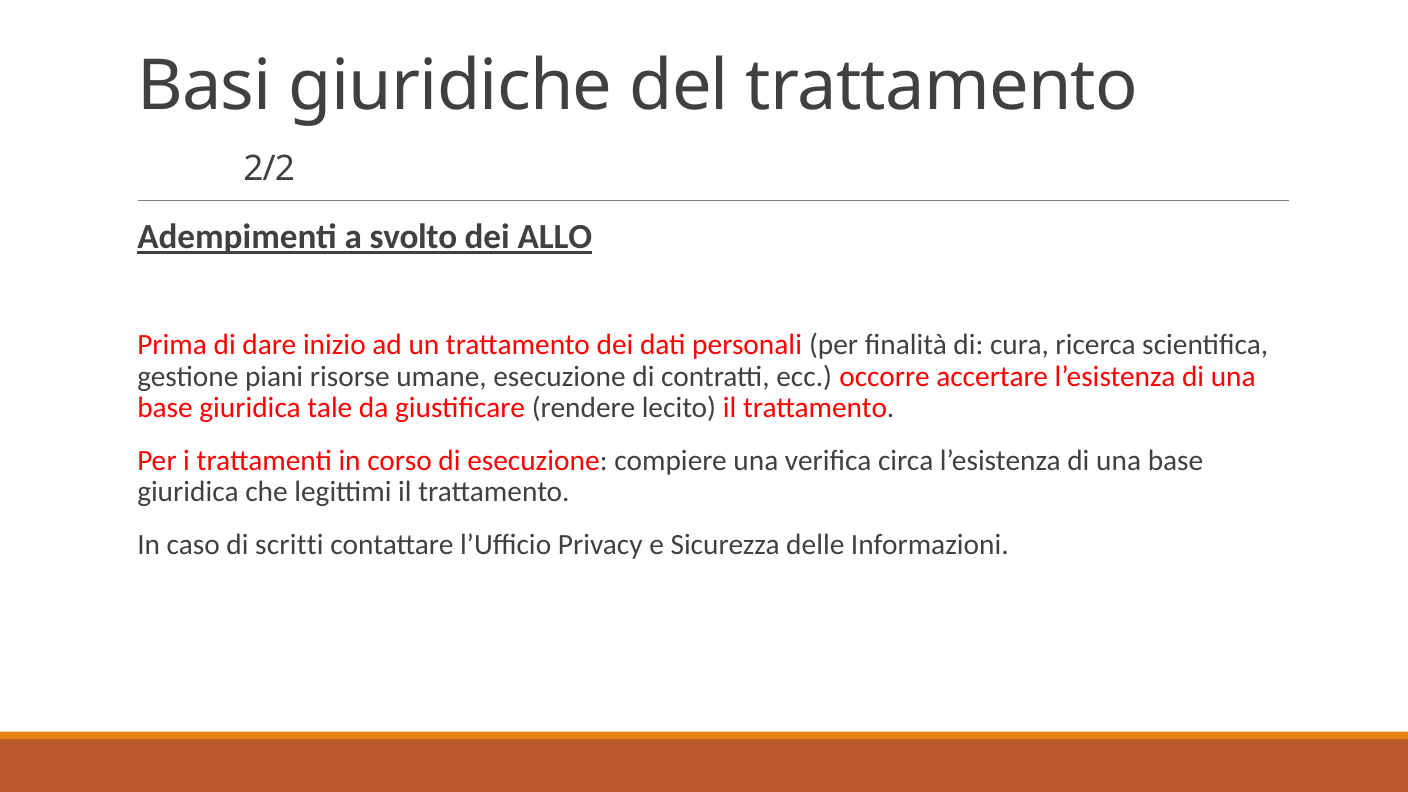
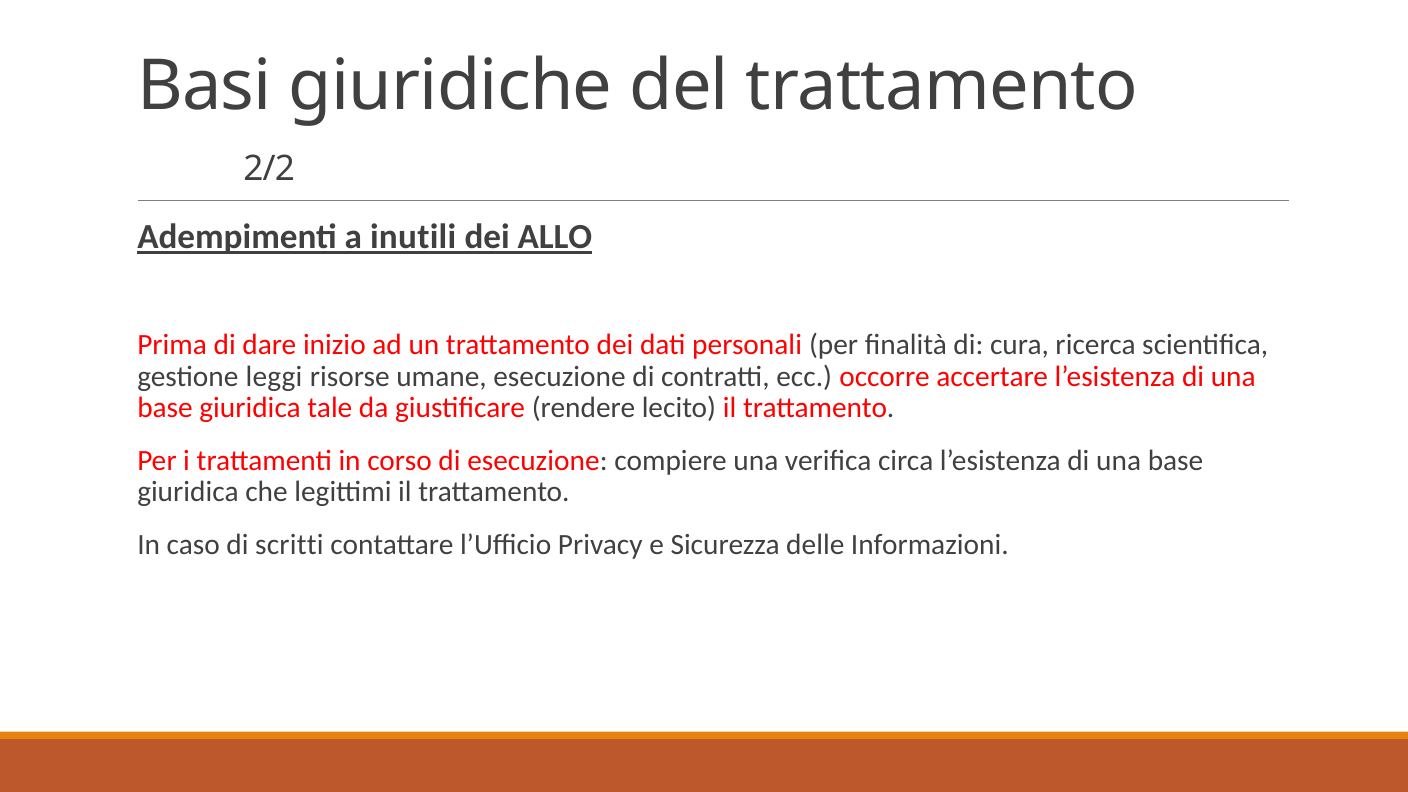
svolto: svolto -> inutili (413, 237)
piani: piani -> leggi (274, 377)
